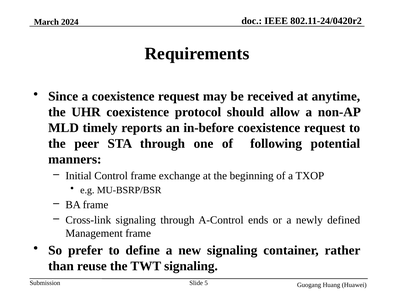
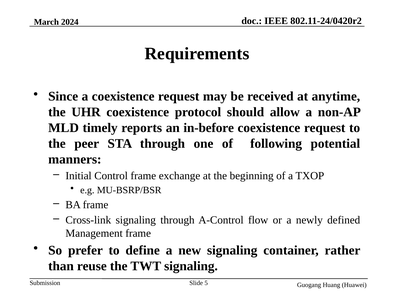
ends: ends -> flow (258, 220)
